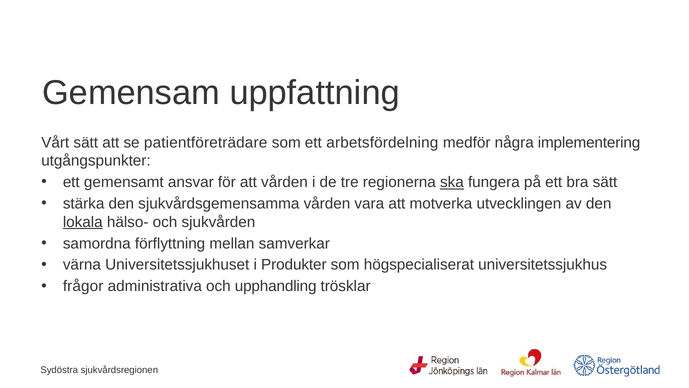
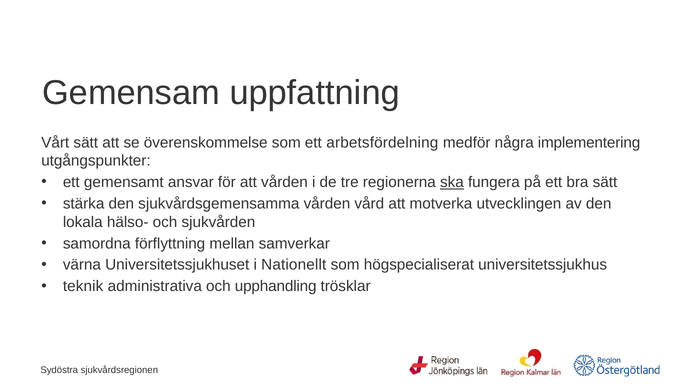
patientföreträdare: patientföreträdare -> överenskommelse (206, 142)
vara: vara -> vård (369, 203)
lokala underline: present -> none (83, 222)
Produkter: Produkter -> Nationellt (294, 265)
frågor: frågor -> teknik (83, 286)
